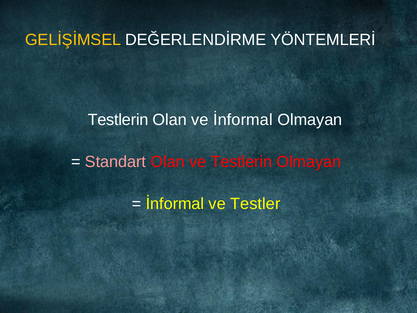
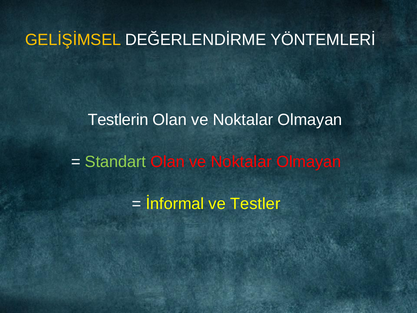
İnformal: İnformal -> Noktalar (243, 120)
Standart colour: pink -> light green (116, 162)
Testlerin: Testlerin -> Noktalar (241, 162)
